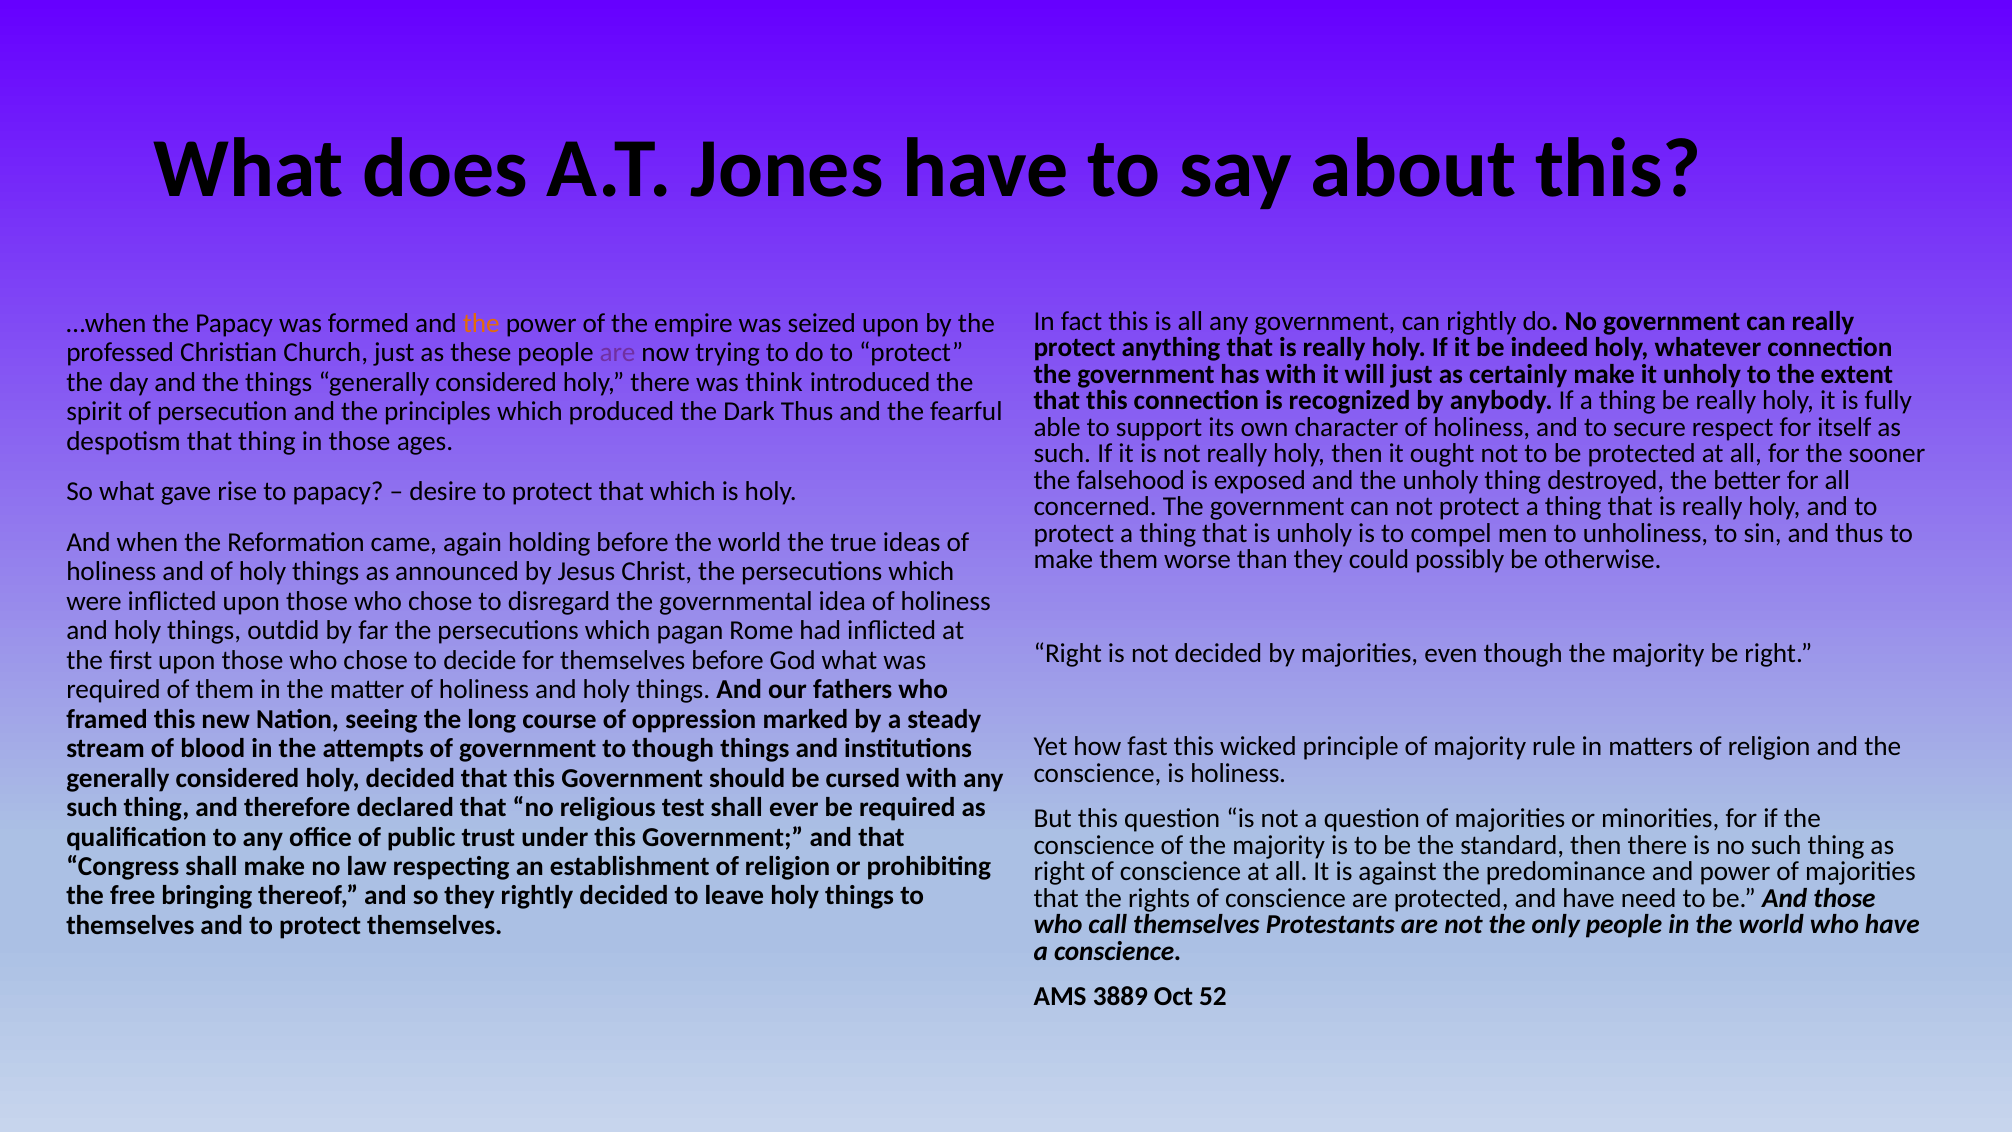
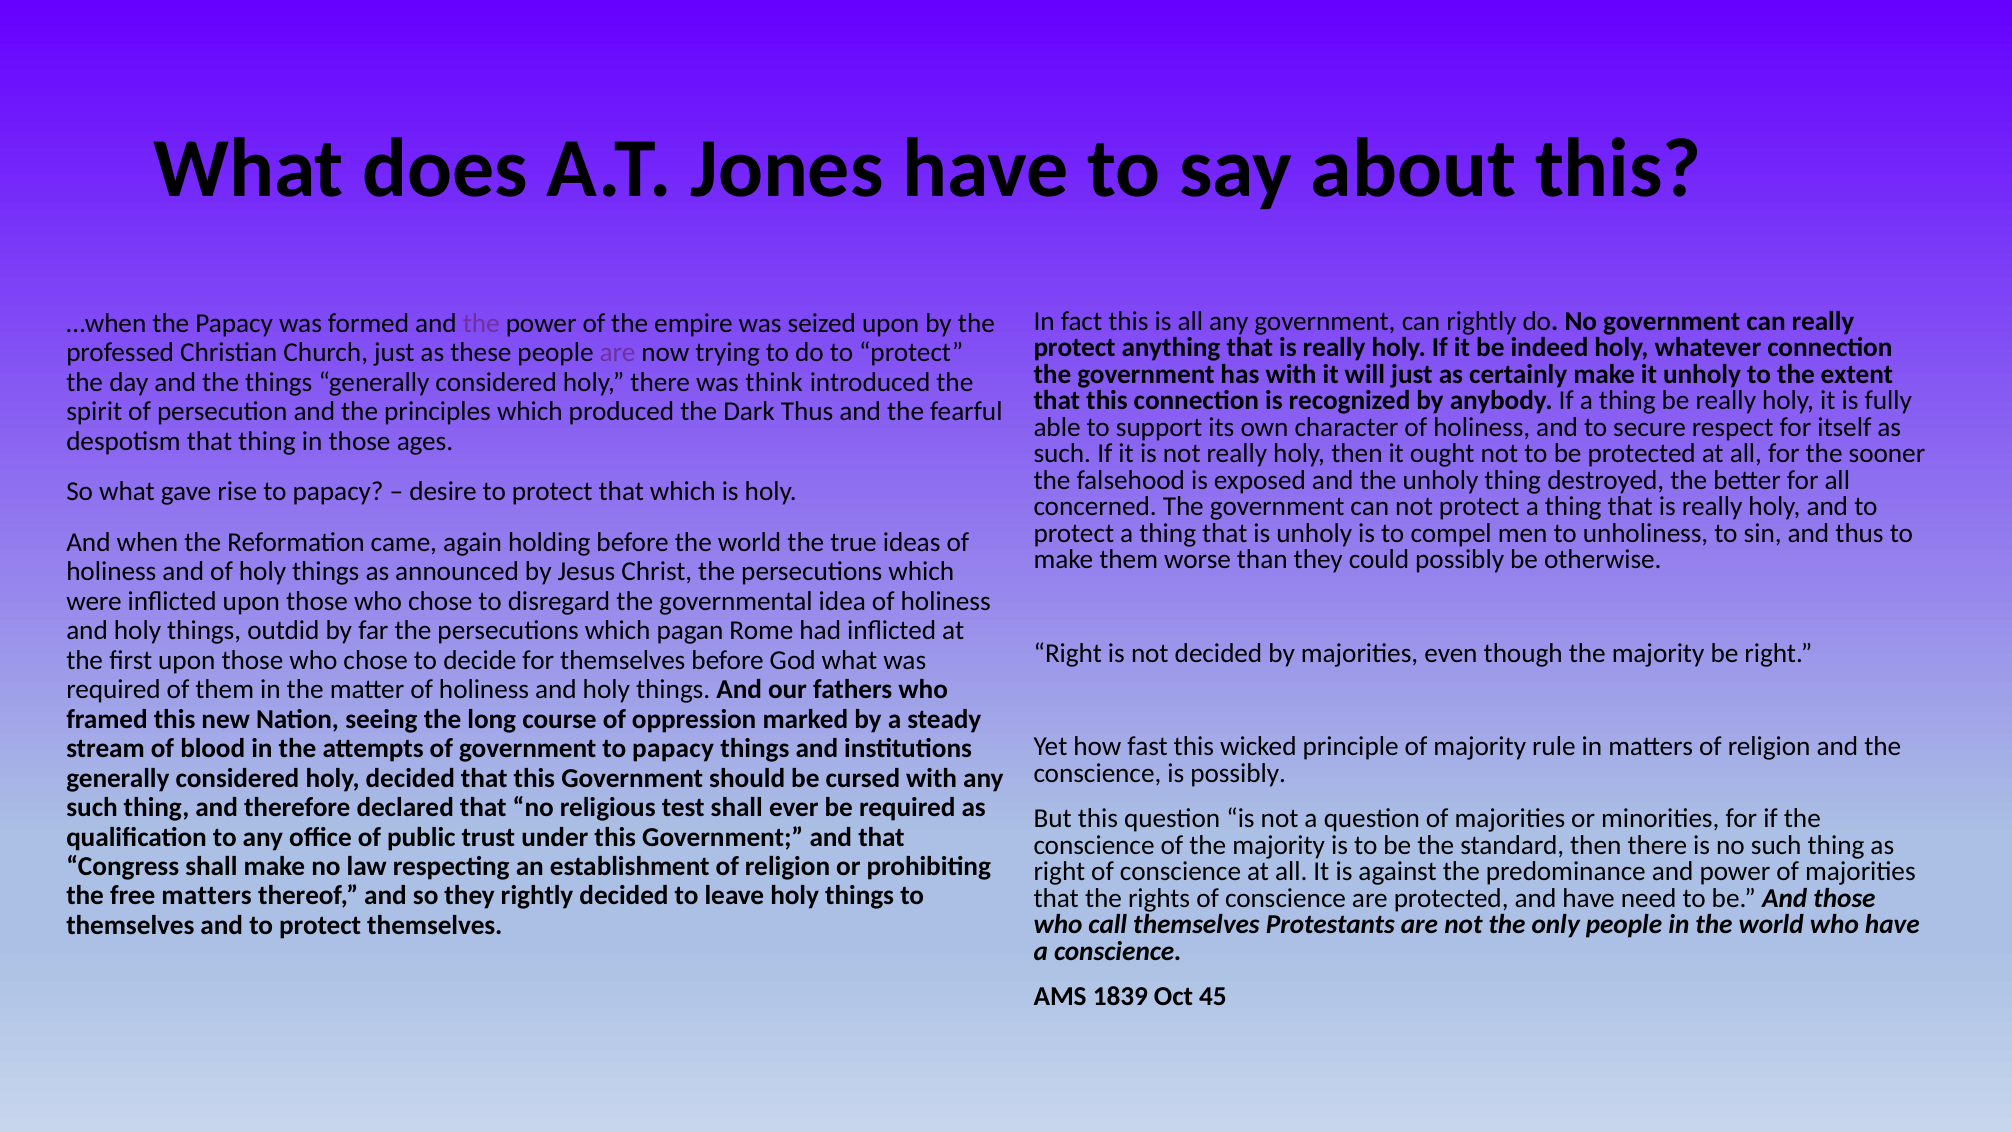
the colour: orange -> purple (481, 323)
government to though: though -> papacy (673, 748)
is holiness: holiness -> possibly (1238, 773)
free bringing: bringing -> matters (207, 896)
3889: 3889 -> 1839 (1120, 996)
52: 52 -> 45 (1213, 996)
